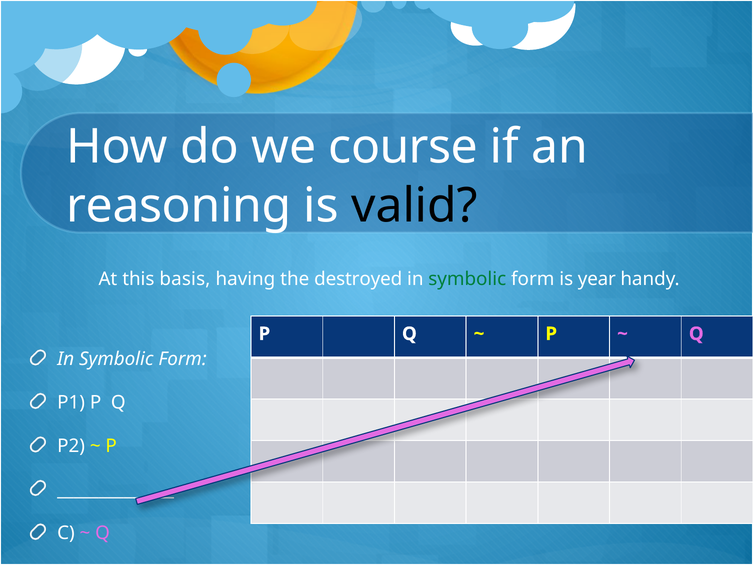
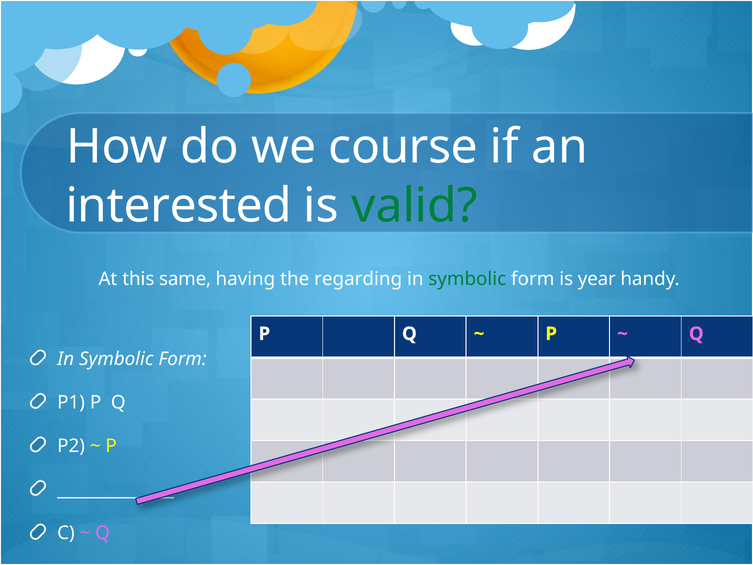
reasoning: reasoning -> interested (179, 206)
valid colour: black -> green (414, 206)
basis: basis -> same (185, 279)
destroyed: destroyed -> regarding (358, 279)
